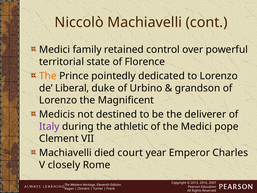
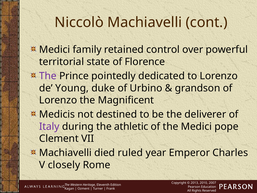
The colour: orange -> purple (48, 76)
Liberal: Liberal -> Young (72, 88)
court: court -> ruled (130, 153)
